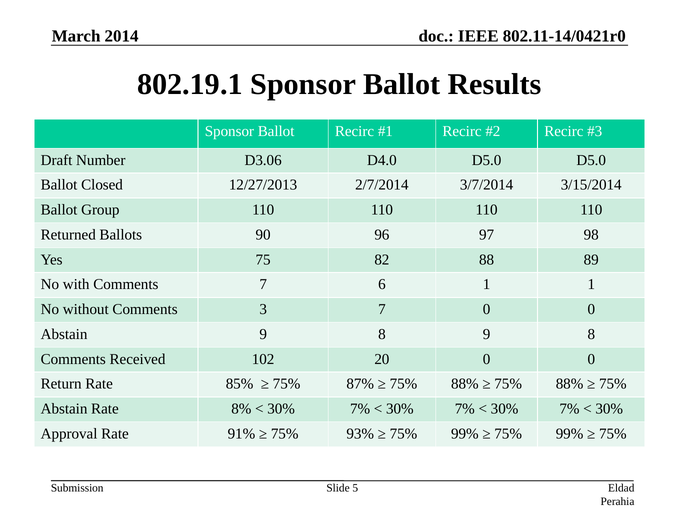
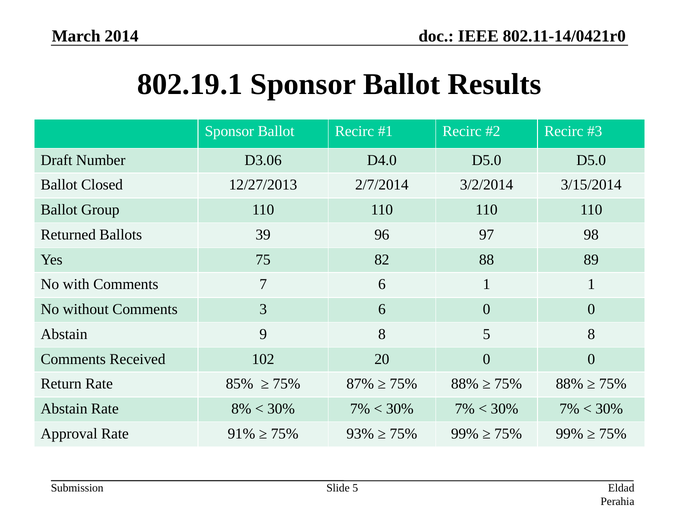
3/7/2014: 3/7/2014 -> 3/2/2014 (487, 185)
90: 90 -> 39 (263, 235)
3 7: 7 -> 6 (382, 309)
8 9: 9 -> 5 (487, 334)
